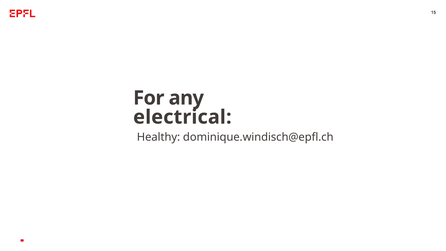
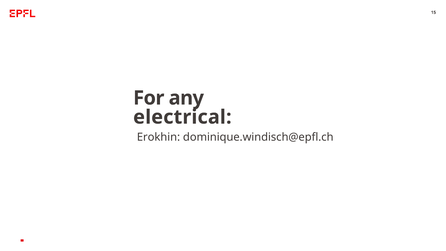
Healthy: Healthy -> Erokhin (158, 137)
